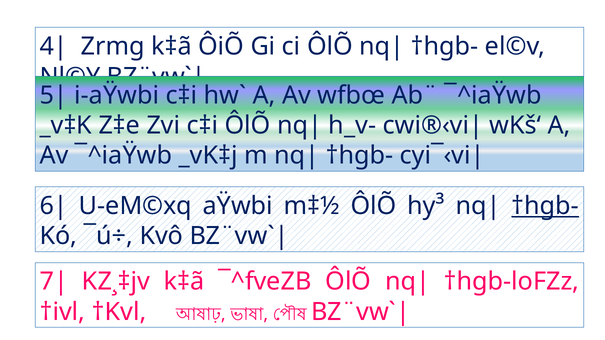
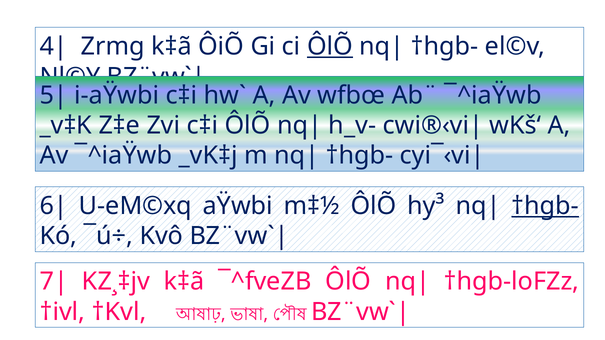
ÔlÕ underline: none -> present (330, 47)
